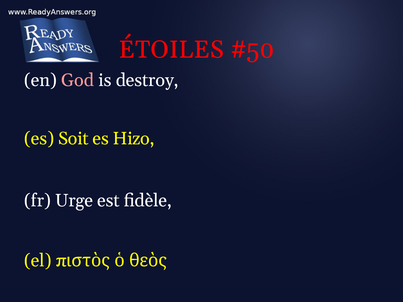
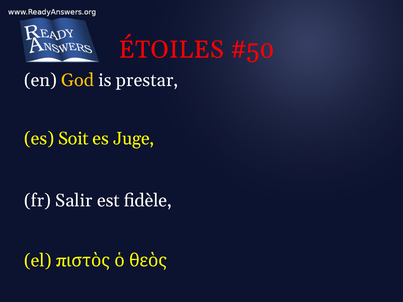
God colour: pink -> yellow (78, 80)
destroy: destroy -> prestar (147, 80)
Hizo: Hizo -> Juge (134, 139)
Urge: Urge -> Salir (74, 201)
